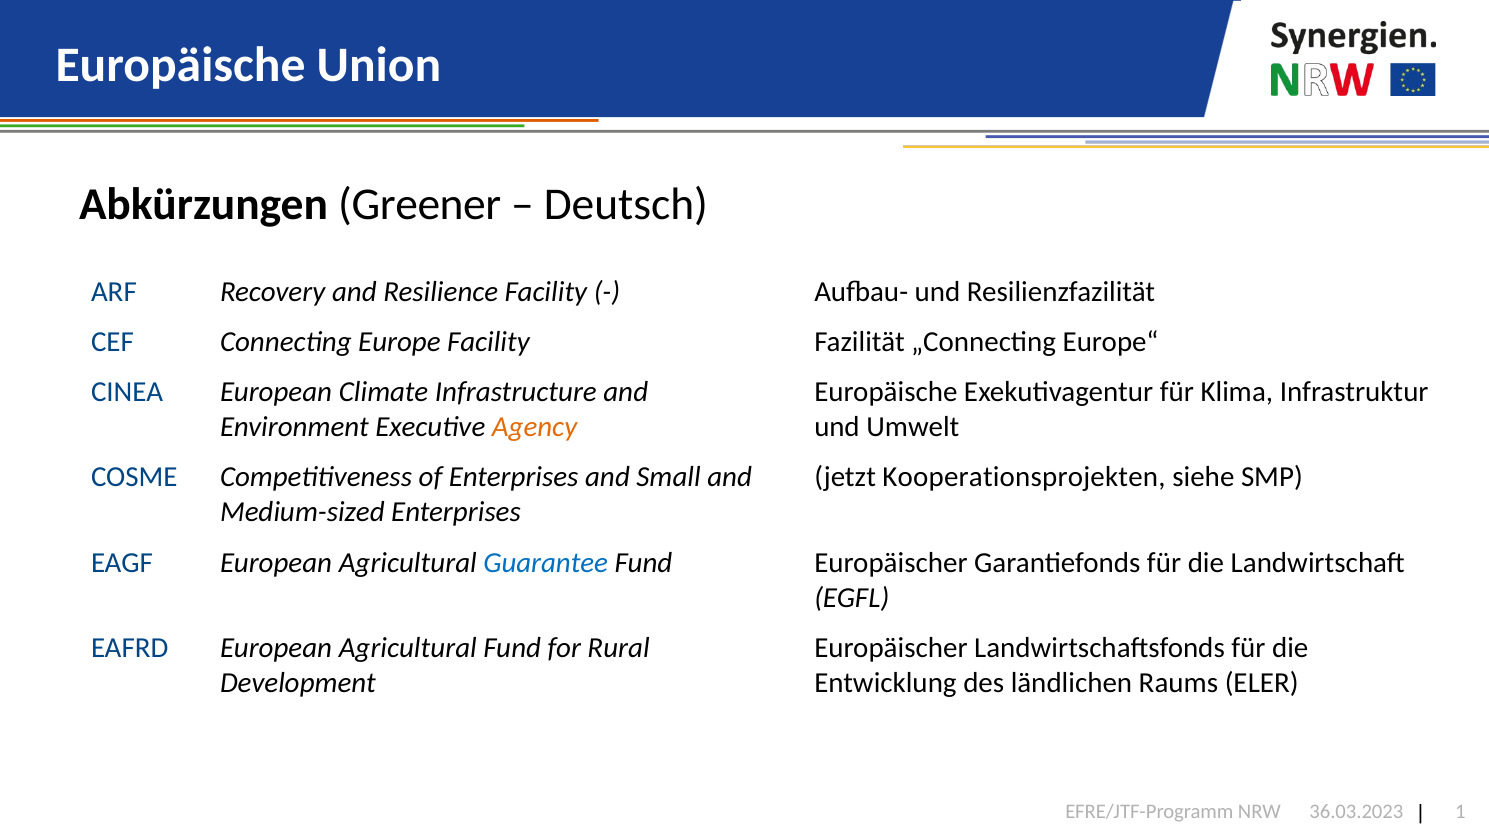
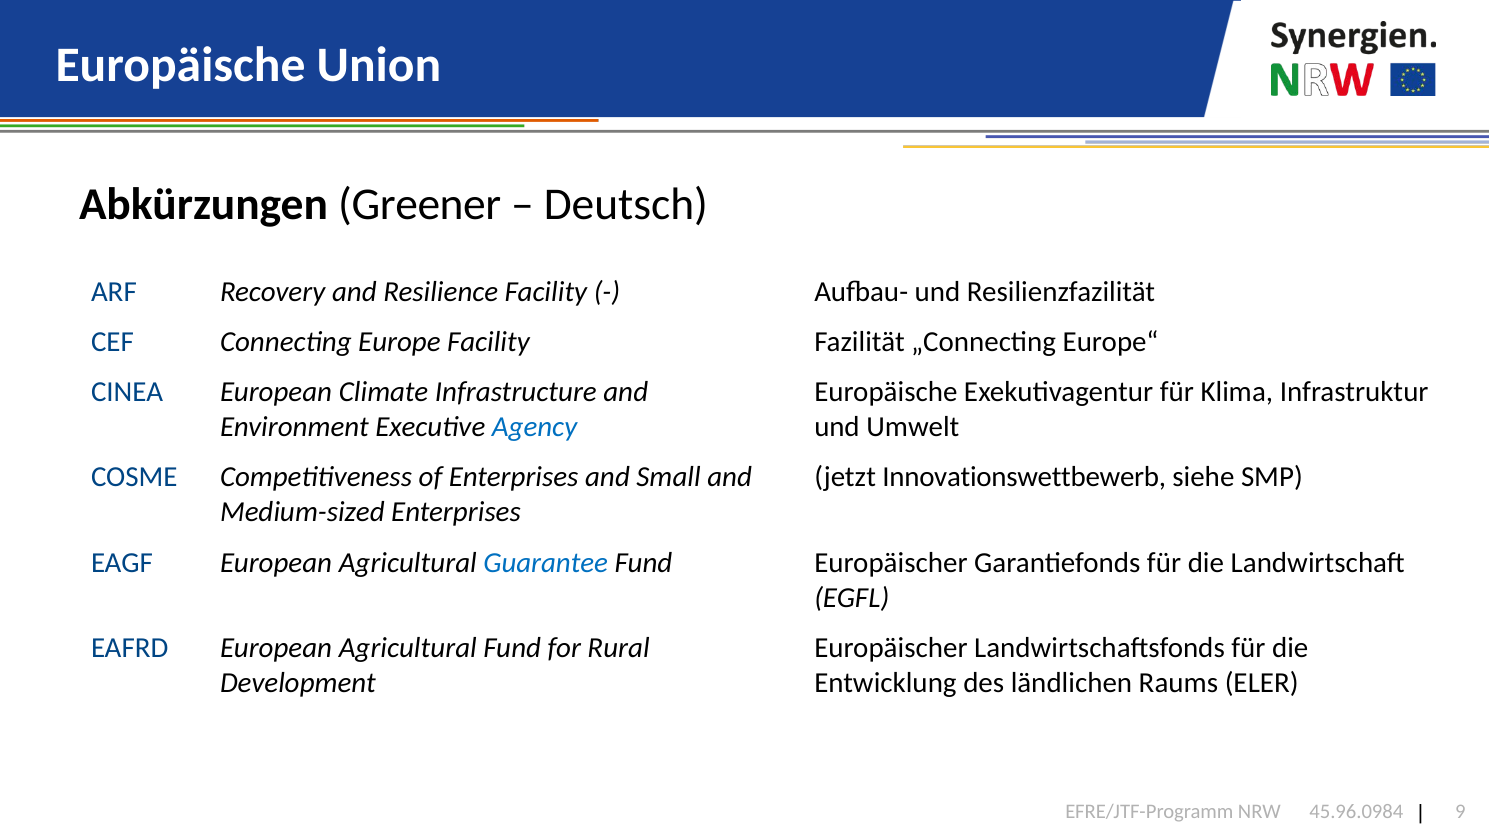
Agency colour: orange -> blue (535, 427)
Kooperationsprojekten: Kooperationsprojekten -> Innovationswettbewerb (1024, 478)
1: 1 -> 9 (1460, 813)
36.03.2023: 36.03.2023 -> 45.96.0984 (1356, 813)
